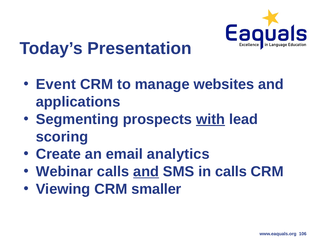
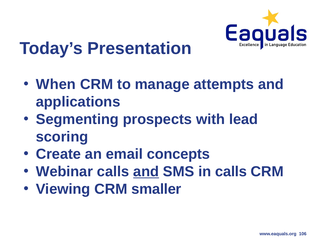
Event: Event -> When (56, 84)
websites: websites -> attempts (224, 84)
with underline: present -> none (211, 119)
analytics: analytics -> concepts (178, 154)
